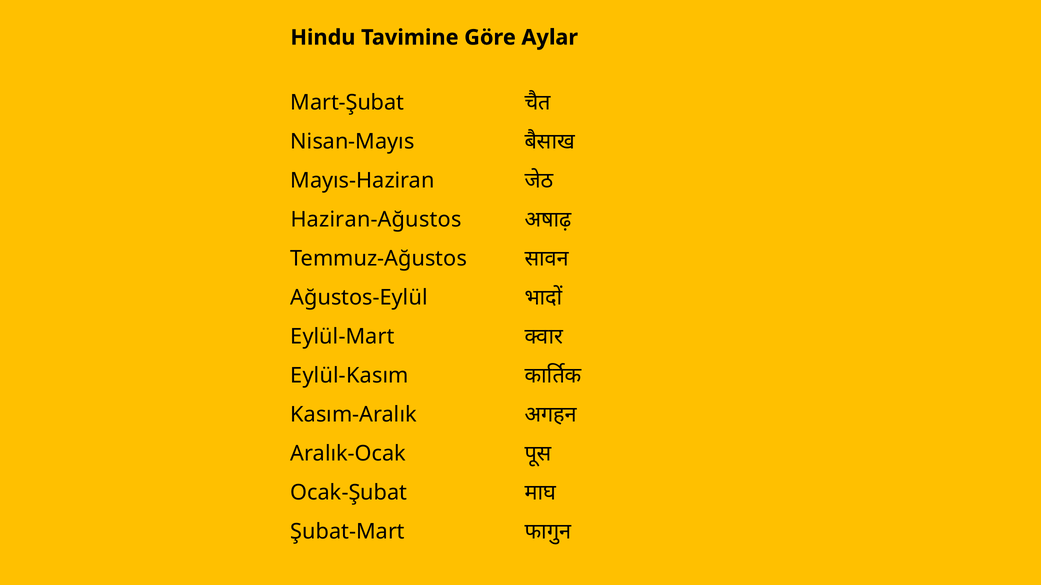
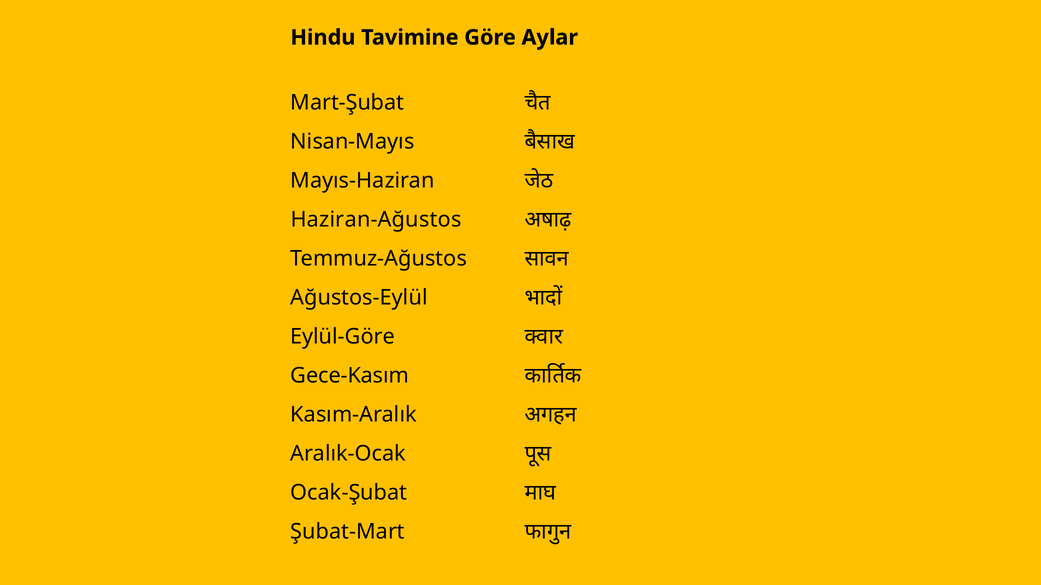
Eylül-Mart: Eylül-Mart -> Eylül-Göre (343, 337)
Eylül-Kasım: Eylül-Kasım -> Gece-Kasım (350, 376)
